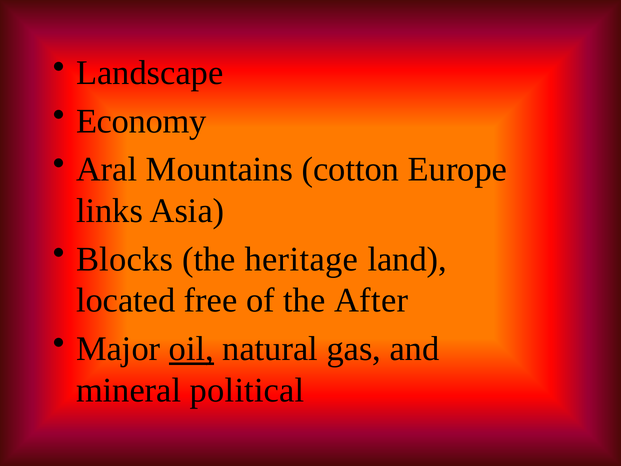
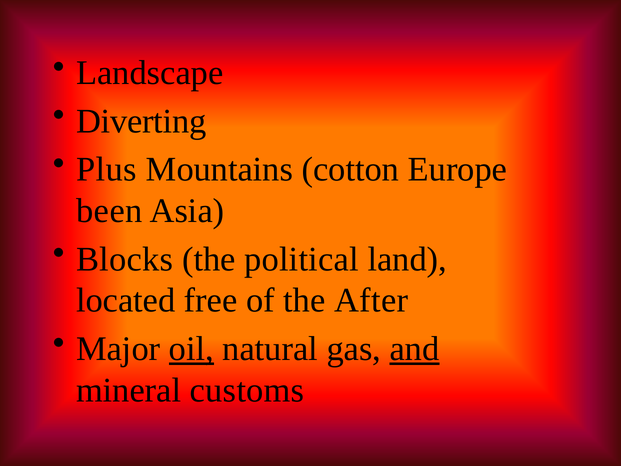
Economy: Economy -> Diverting (141, 121)
Aral: Aral -> Plus (106, 169)
links: links -> been (109, 211)
heritage: heritage -> political (301, 259)
and underline: none -> present (414, 349)
political: political -> customs (247, 390)
